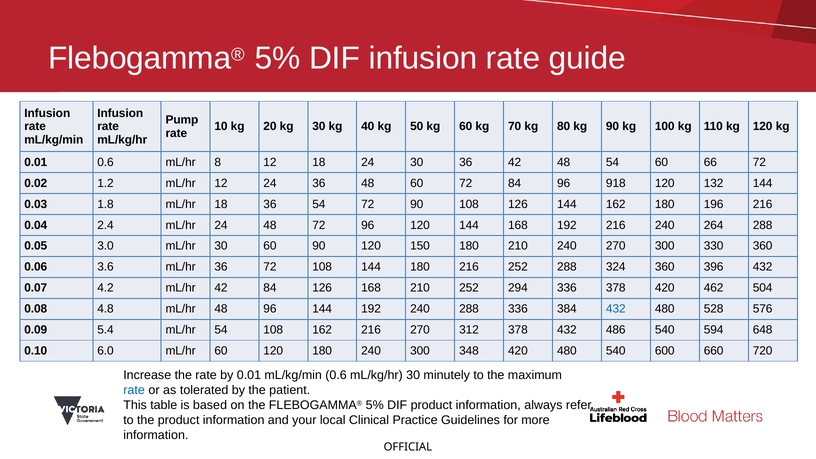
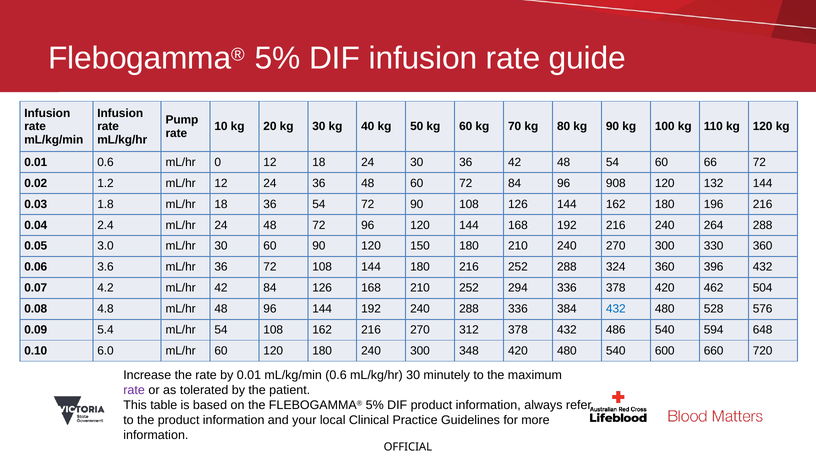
8: 8 -> 0 (218, 162)
918: 918 -> 908 (616, 183)
rate colour: blue -> purple (134, 390)
